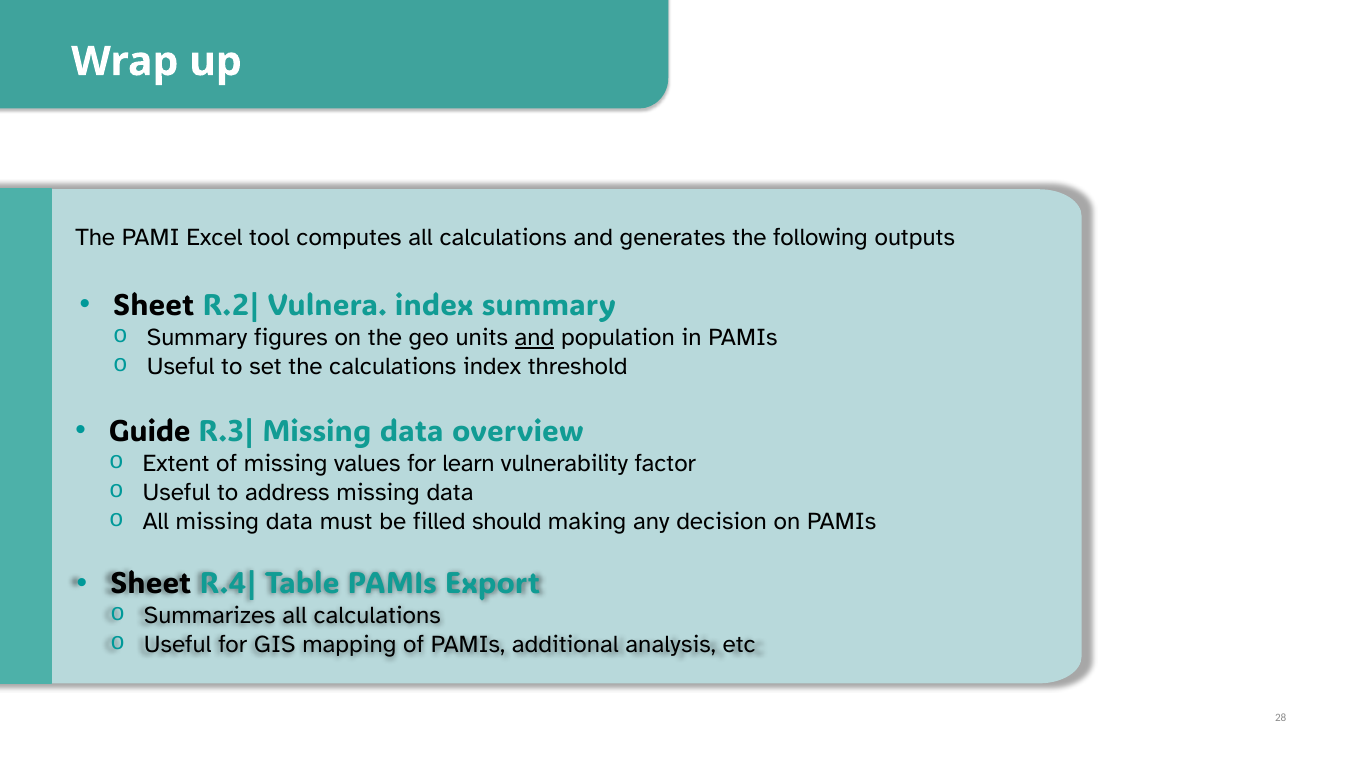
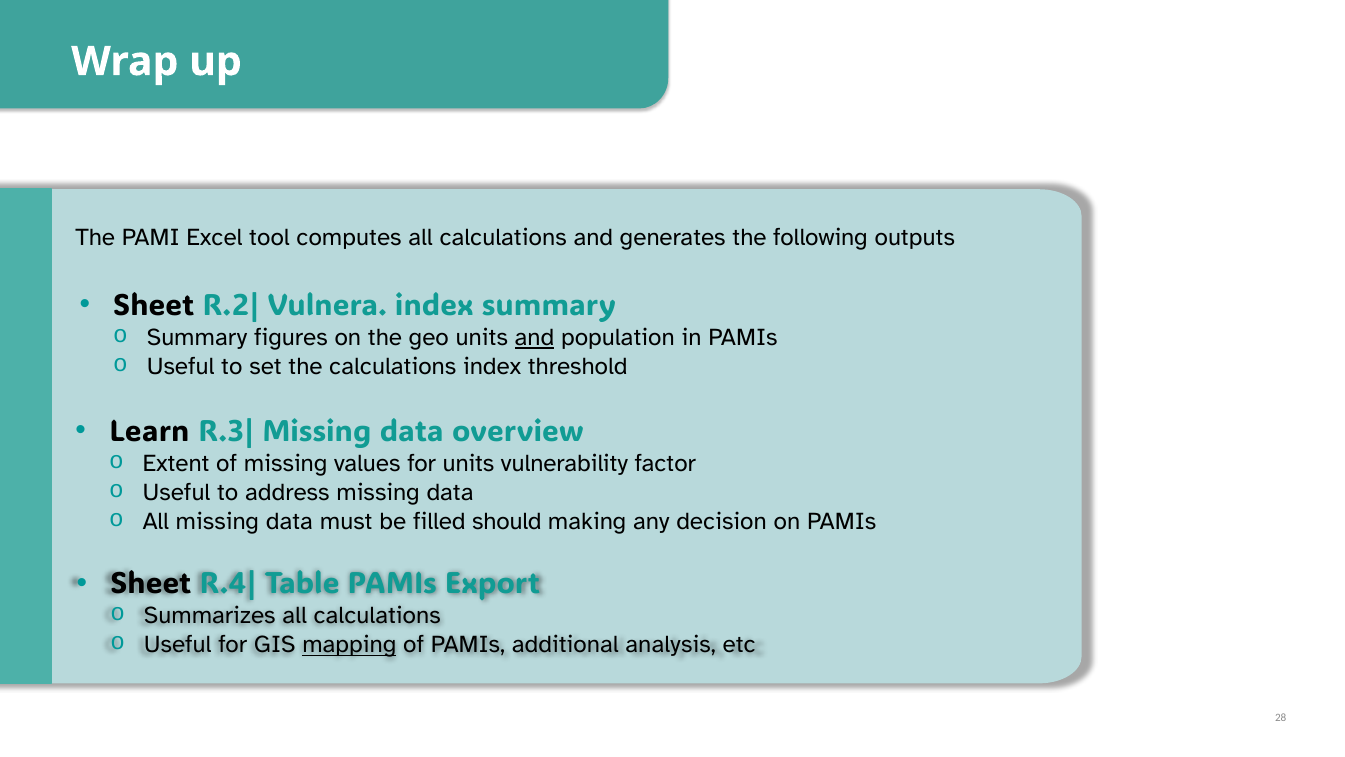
Guide: Guide -> Learn (149, 431)
for learn: learn -> units (468, 463)
mapping underline: none -> present (349, 645)
